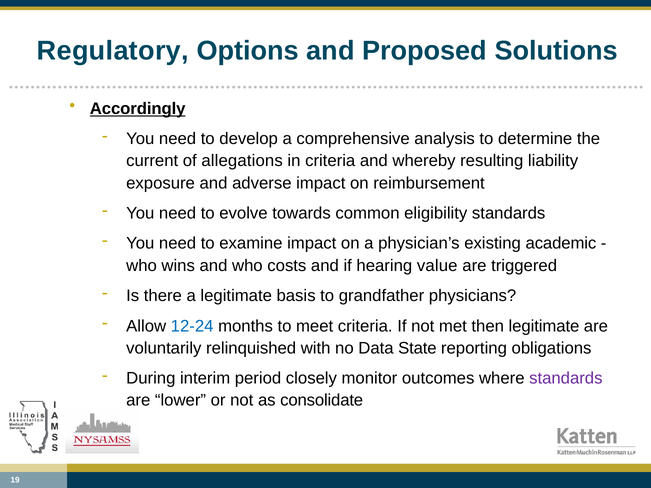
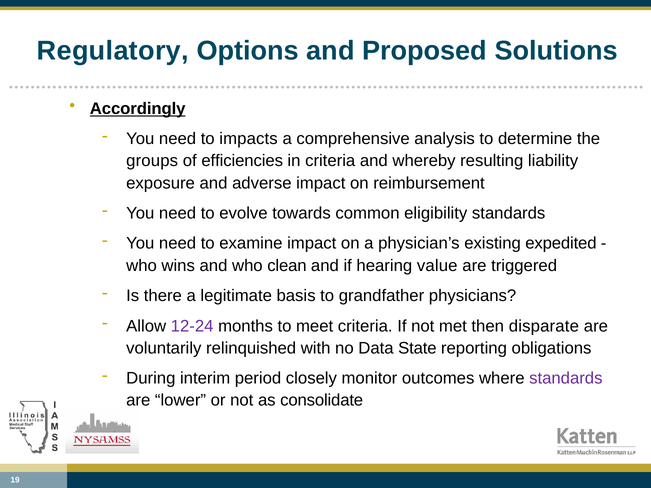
develop: develop -> impacts (249, 139)
current: current -> groups (152, 161)
allegations: allegations -> efficiencies (242, 161)
academic: academic -> expedited (561, 244)
costs: costs -> clean (287, 266)
12-24 colour: blue -> purple (192, 326)
then legitimate: legitimate -> disparate (544, 326)
